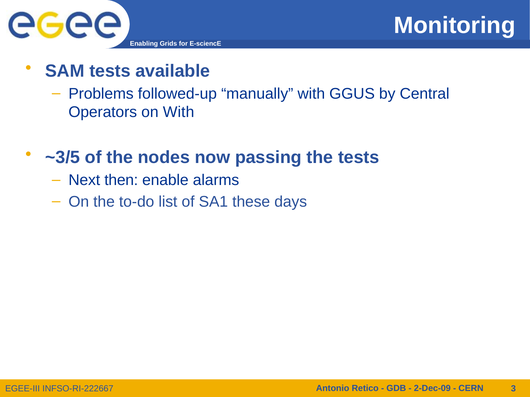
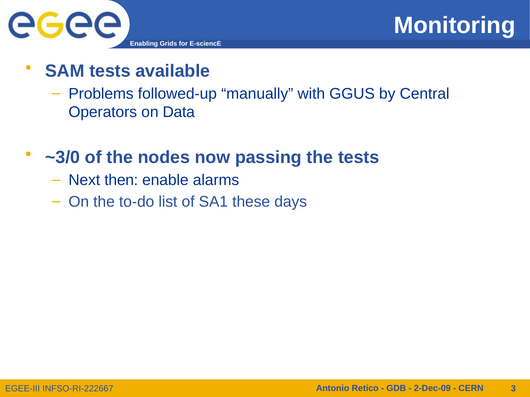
on With: With -> Data (179, 112)
~3/5: ~3/5 -> ~3/0 (63, 158)
